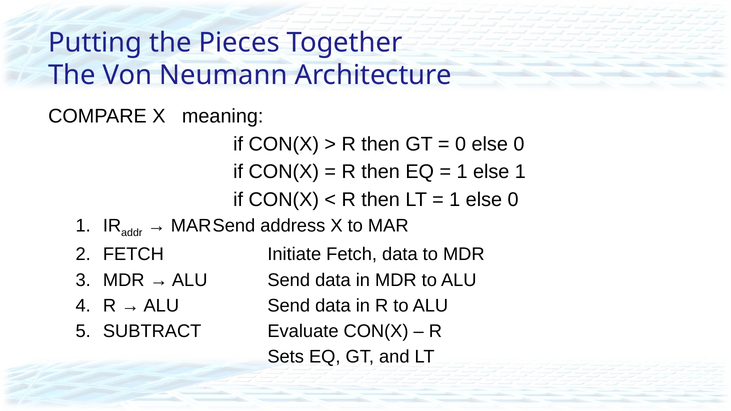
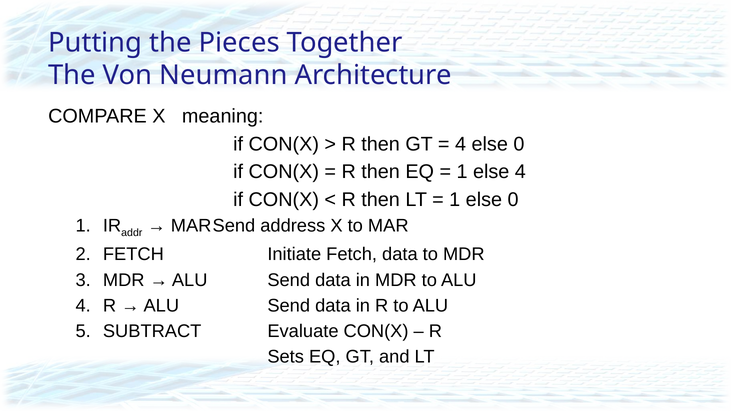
0: 0 -> 4 (461, 144)
else 1: 1 -> 4 (520, 172)
